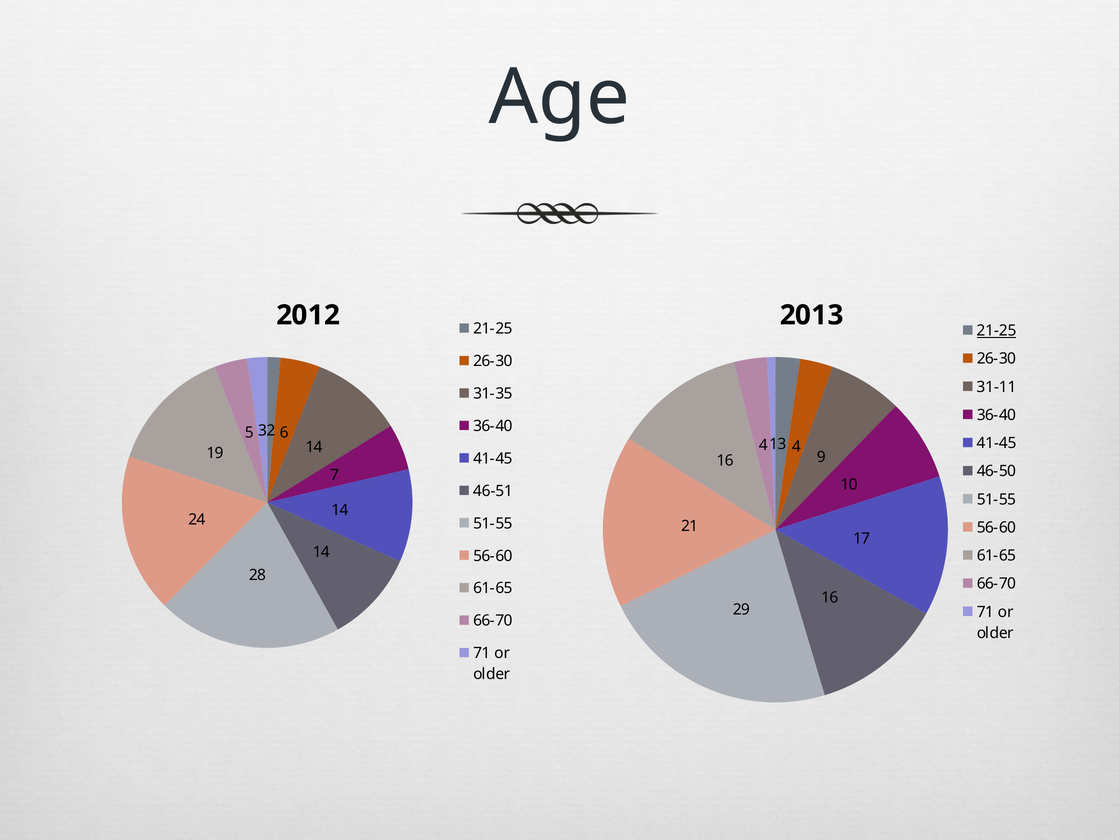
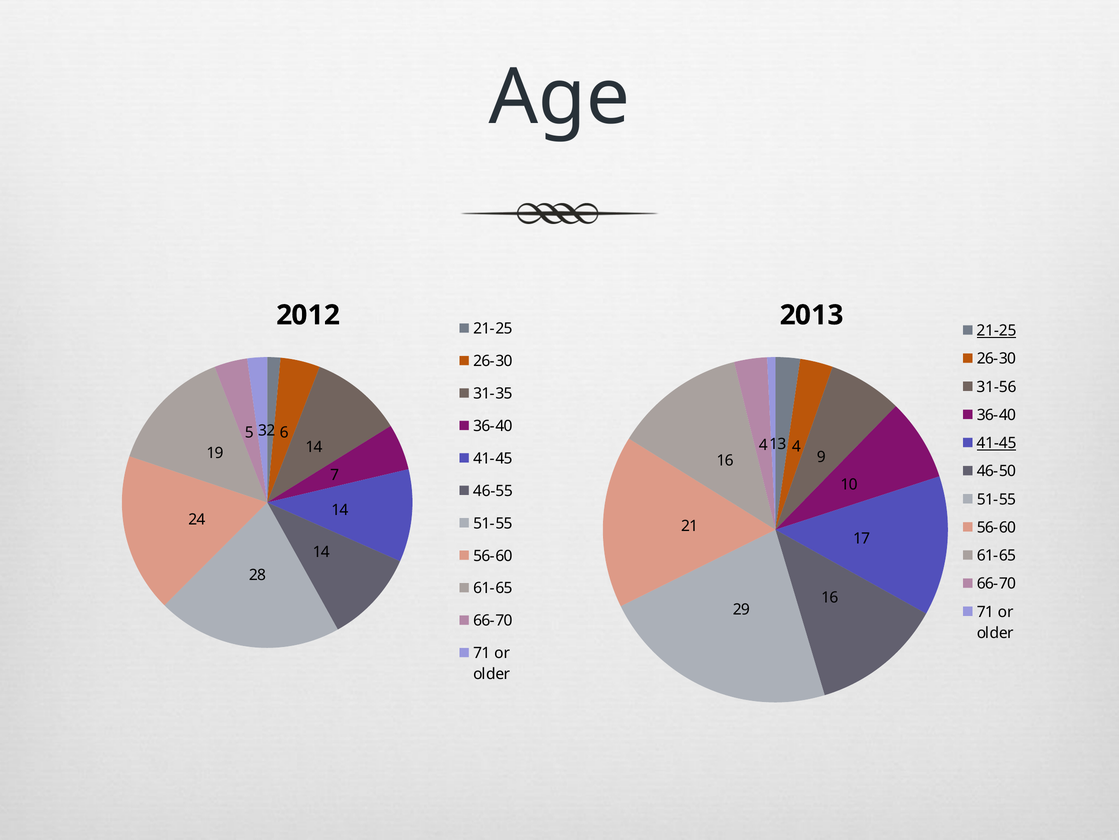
31-11: 31-11 -> 31-56 (996, 387)
41-45 underline: none -> present (996, 443)
46-51: 46-51 -> 46-55 (493, 491)
